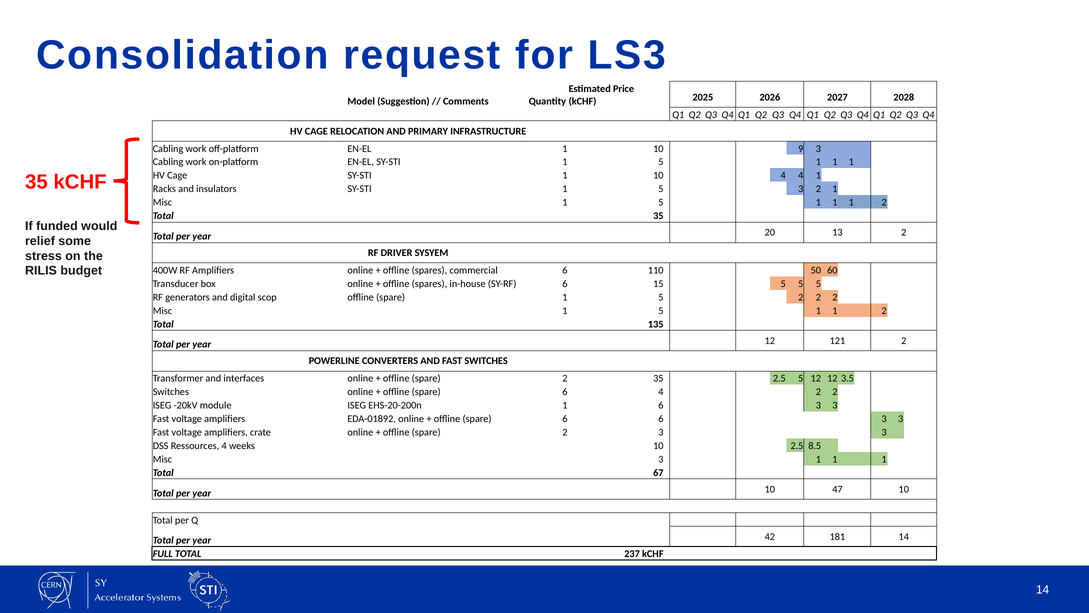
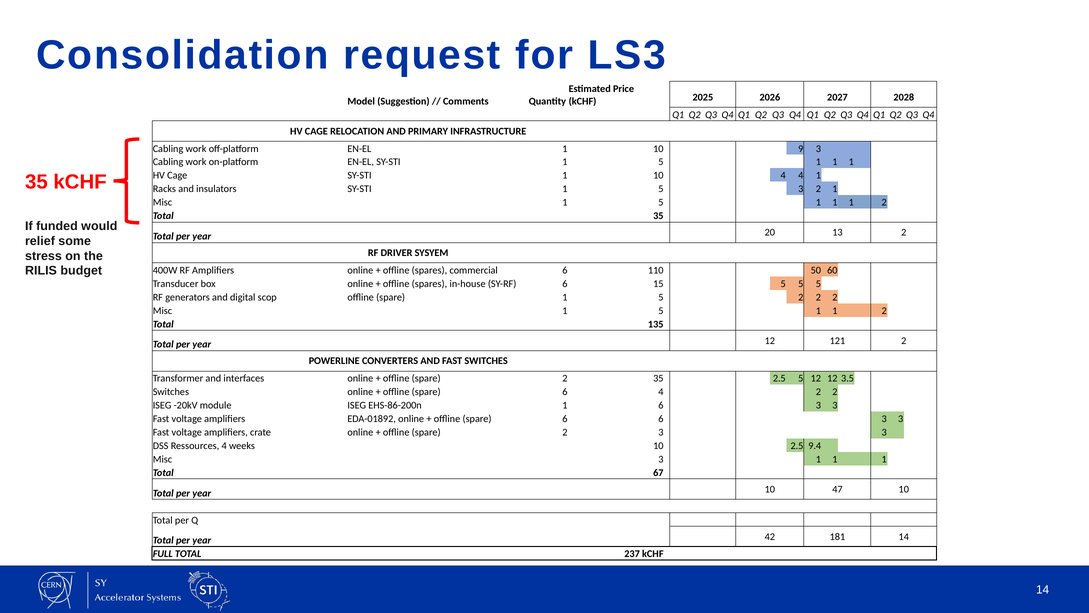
EHS-20-200n: EHS-20-200n -> EHS-86-200n (395, 405)
8.5: 8.5 -> 9.4 (815, 446)
